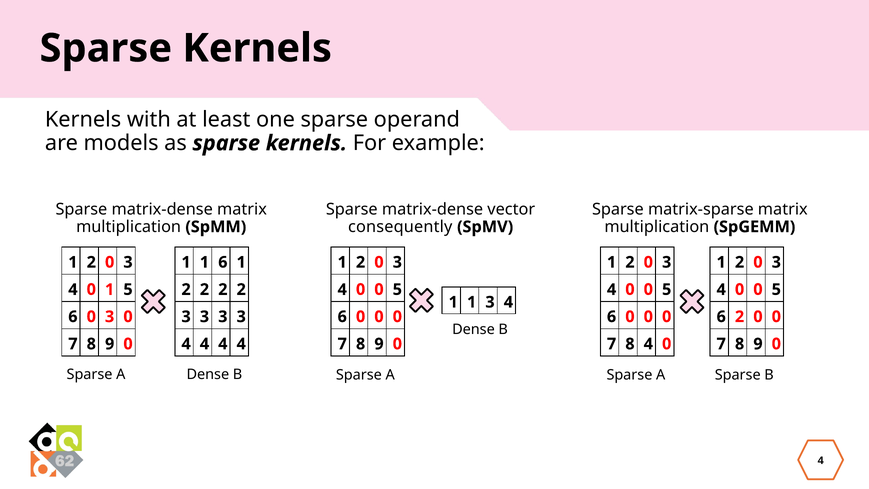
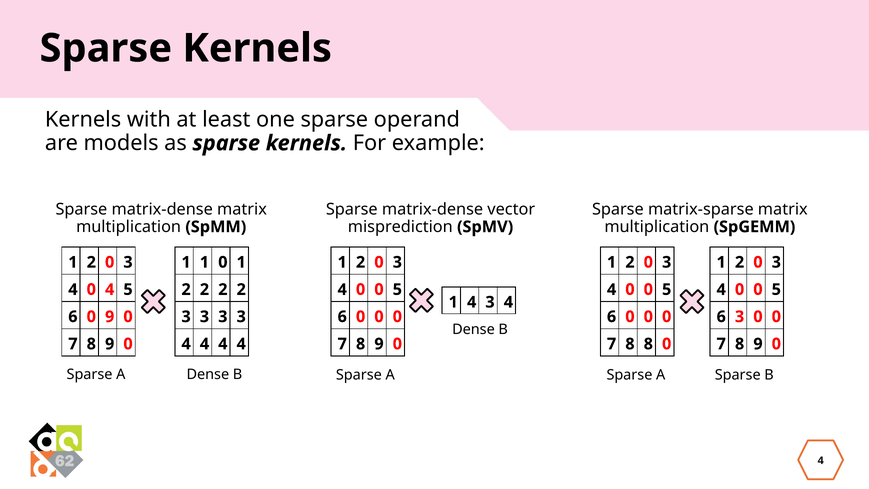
consequently: consequently -> misprediction (400, 227)
1 6: 6 -> 0 (223, 262)
1: 1 -> 4 (110, 289)
1: 1 -> 4 (472, 302)
6 0 3: 3 -> 9 (110, 317)
6 2: 2 -> 3 (740, 317)
8 4: 4 -> 8 (648, 344)
